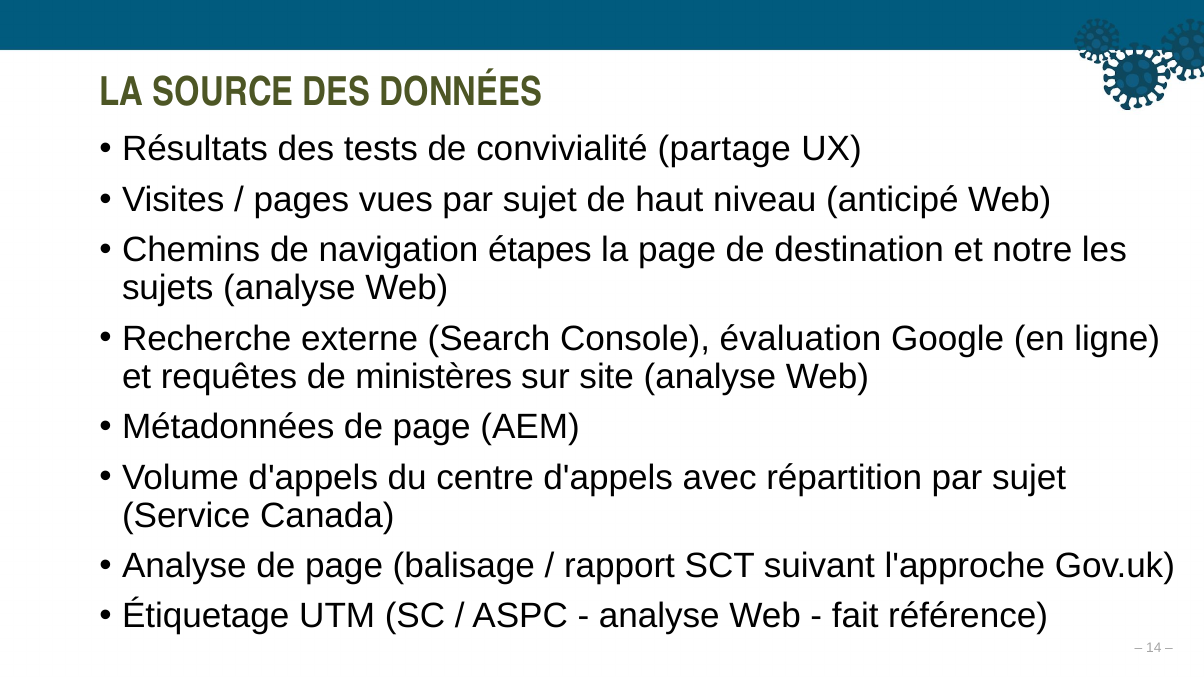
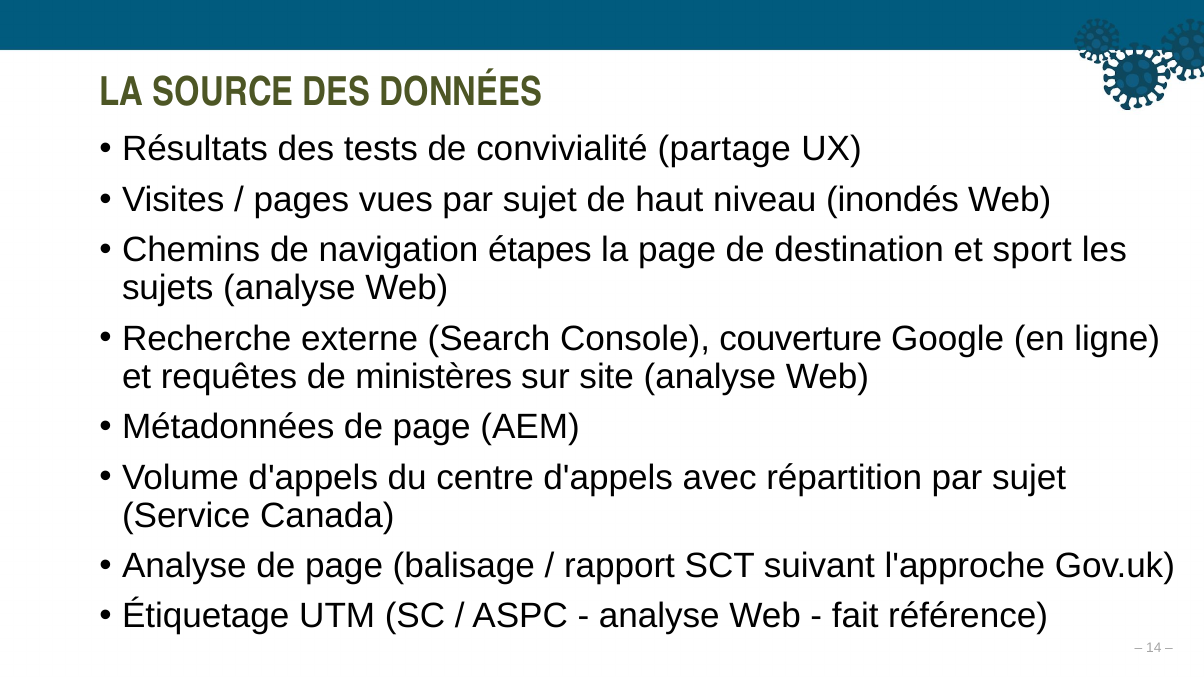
anticipé: anticipé -> inondés (892, 200)
notre: notre -> sport (1032, 250)
évaluation: évaluation -> couverture (801, 339)
